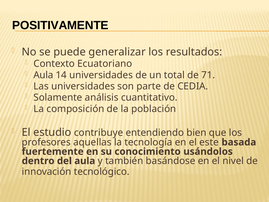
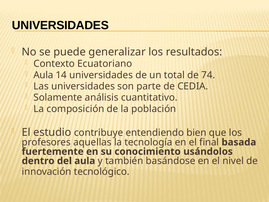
POSITIVAMENTE: POSITIVAMENTE -> UNIVERSIDADES (60, 25)
71: 71 -> 74 (208, 75)
este: este -> final (209, 142)
